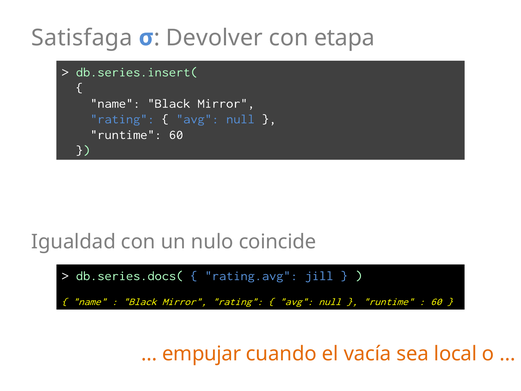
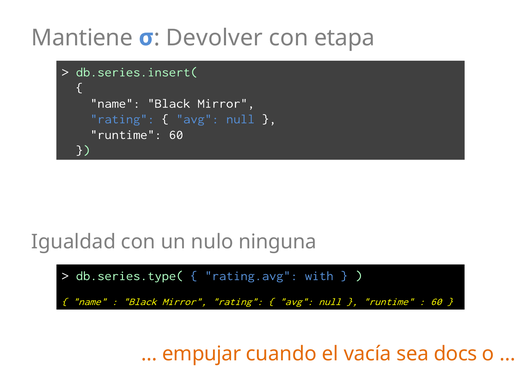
Satisfaga: Satisfaga -> Mantiene (82, 38)
coincide: coincide -> ninguna (278, 242)
db.series.docs(: db.series.docs( -> db.series.type( (130, 276)
jill: jill -> with (319, 276)
local: local -> docs (455, 353)
